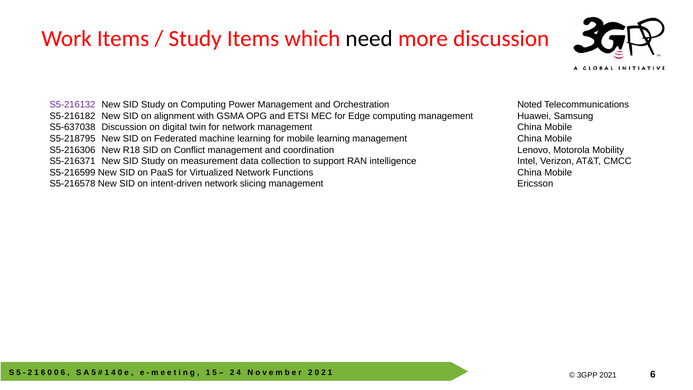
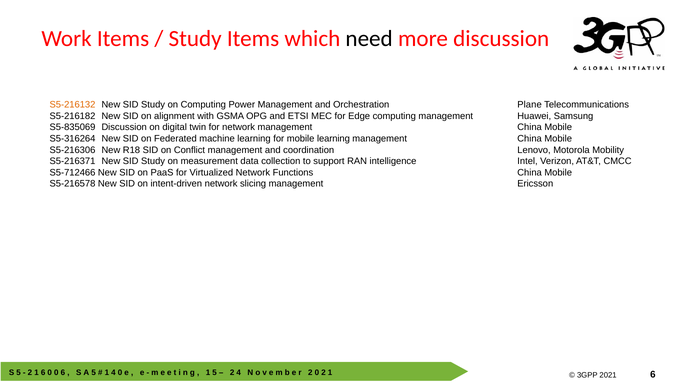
S5‑216132 colour: purple -> orange (72, 105)
Noted: Noted -> Plane (530, 105)
S5‑637038: S5‑637038 -> S5‑835069 (72, 127)
S5‑218795: S5‑218795 -> S5‑316264 (72, 139)
S5‑216599: S5‑216599 -> S5‑712466 (72, 172)
